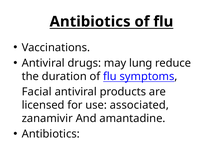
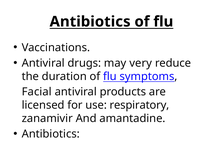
lung: lung -> very (141, 63)
associated: associated -> respiratory (139, 105)
